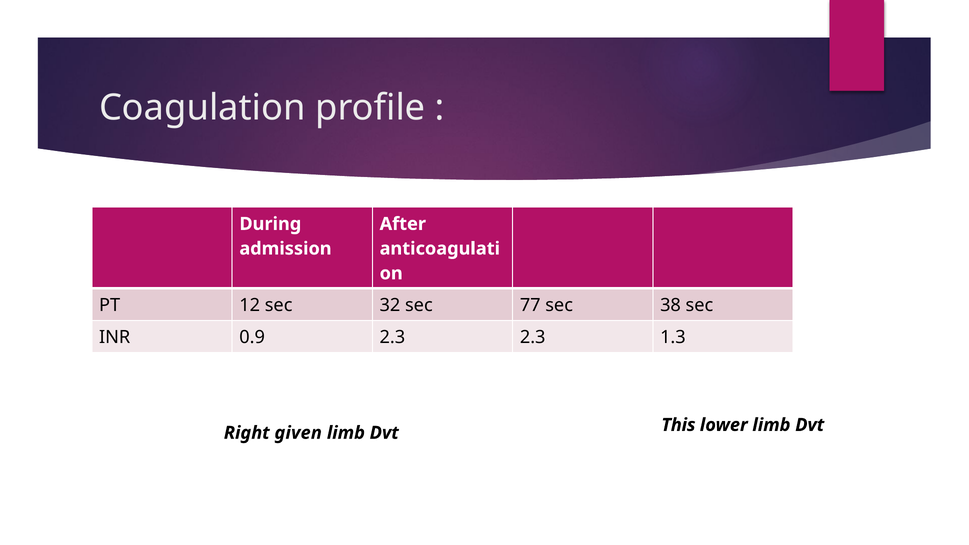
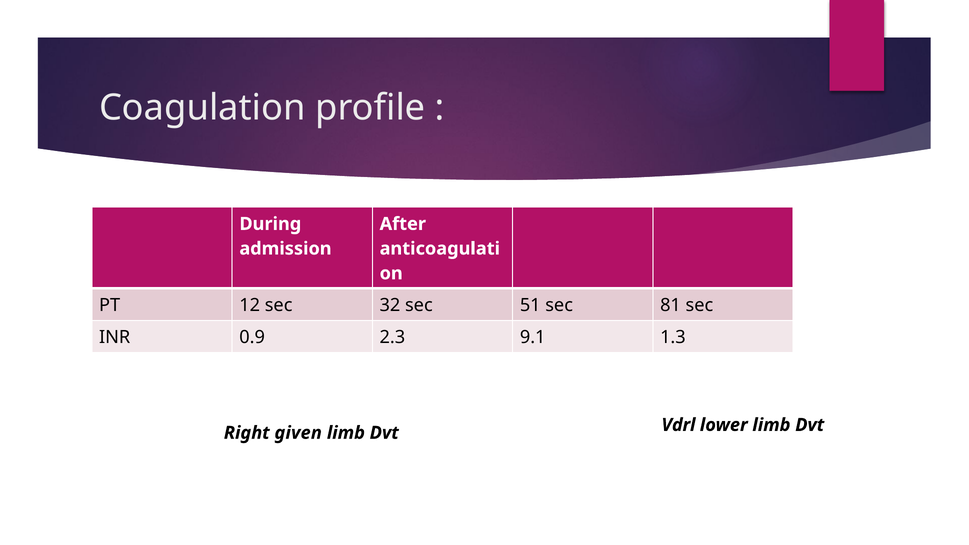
77: 77 -> 51 (530, 305)
38: 38 -> 81 (671, 305)
2.3 2.3: 2.3 -> 9.1 (533, 337)
This: This -> Vdrl (678, 425)
